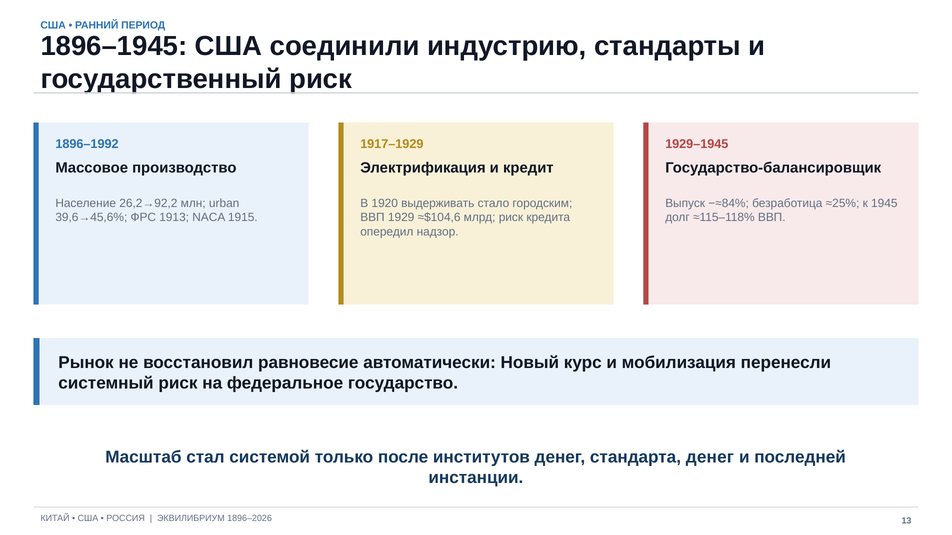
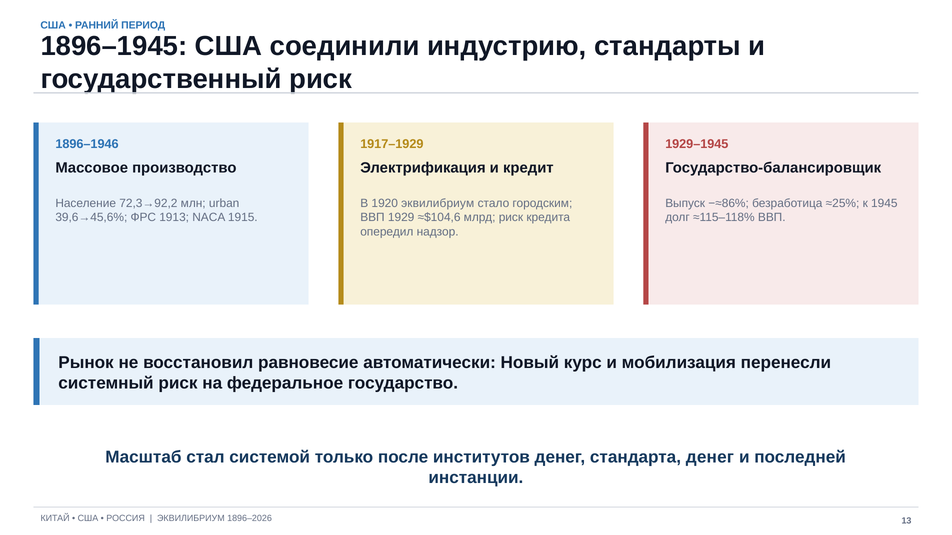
1896–1992: 1896–1992 -> 1896–1946 (87, 144)
26,2→92,2: 26,2→92,2 -> 72,3→92,2 (148, 203)
1920 выдерживать: выдерживать -> эквилибриум (438, 203)
−≈84%: −≈84% -> −≈86% (729, 203)
